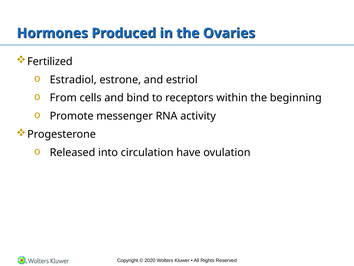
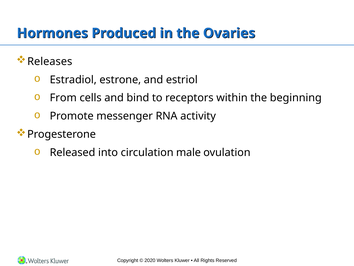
Fertilized: Fertilized -> Releases (50, 61)
have: have -> male (188, 152)
